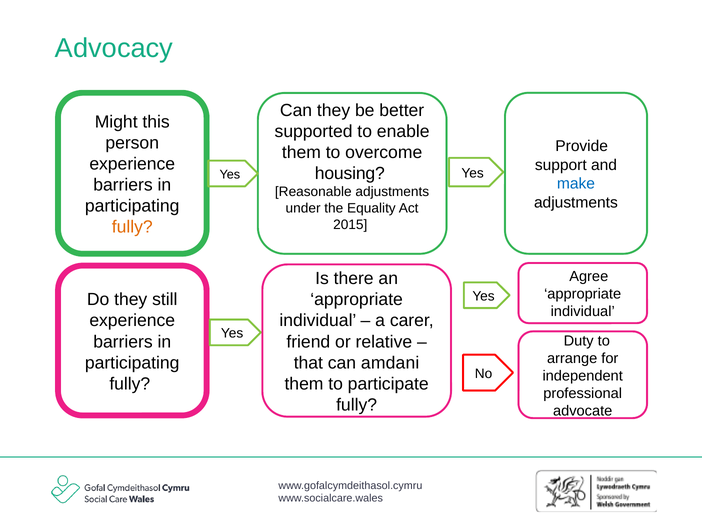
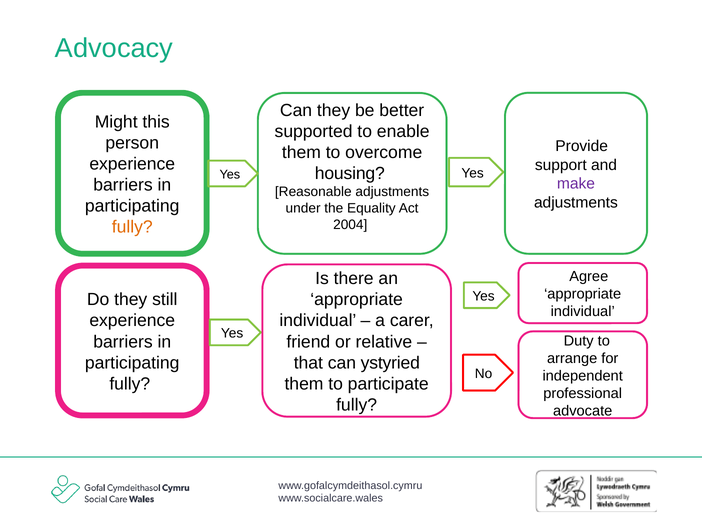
make colour: blue -> purple (576, 184)
2015: 2015 -> 2004 (350, 225)
amdani: amdani -> ystyried (390, 363)
